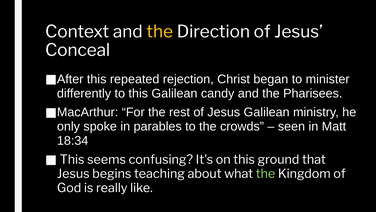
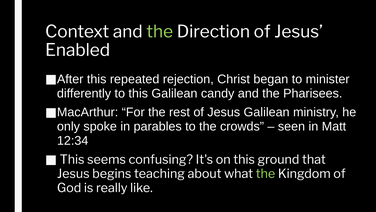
the colour: yellow -> light green (160, 32)
Conceal: Conceal -> Enabled (78, 50)
18:34: 18:34 -> 12:34 (73, 140)
